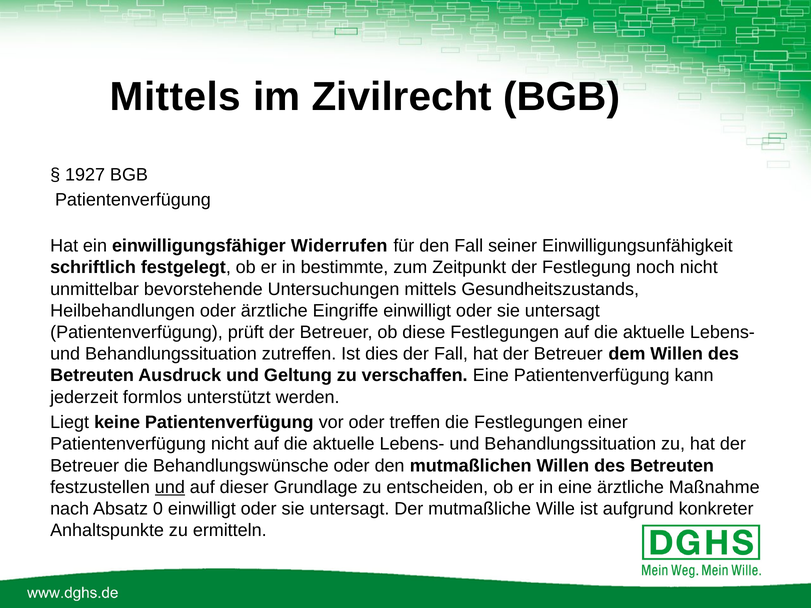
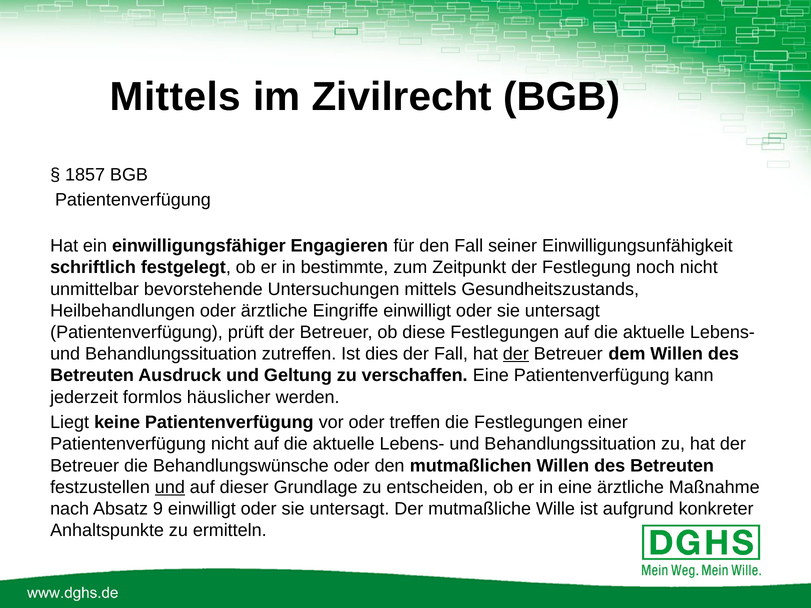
1927: 1927 -> 1857 (85, 175)
Widerrufen: Widerrufen -> Engagieren (339, 246)
der underline: none -> present (516, 354)
unterstützt: unterstützt -> häuslicher (229, 397)
0: 0 -> 9 (158, 509)
